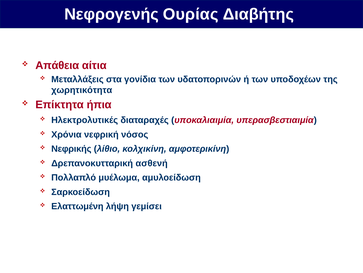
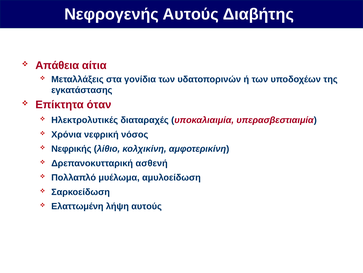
Νεφρογενής Ουρίας: Ουρίας -> Αυτούς (191, 14)
χωρητικότητα: χωρητικότητα -> εγκατάστασης (82, 90)
ήπια: ήπια -> όταν (99, 104)
λήψη γεμίσει: γεμίσει -> αυτούς (147, 206)
